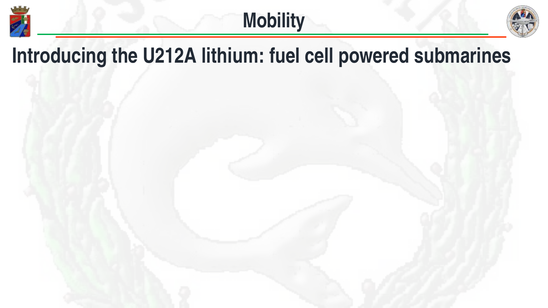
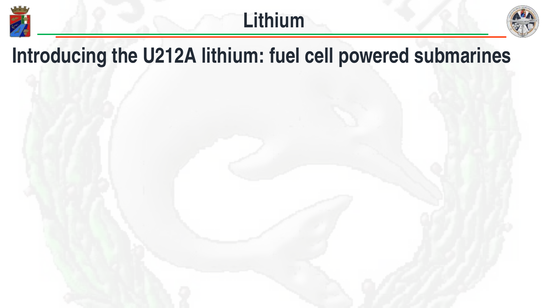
Mobility: Mobility -> Lithium (274, 21)
